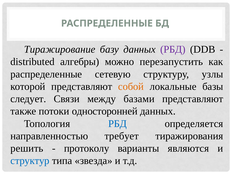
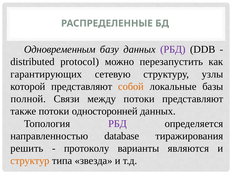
Тиражирование: Тиражирование -> Одновременным (60, 49)
алгебры: алгебры -> protocol (80, 62)
распределенные: распределенные -> гарантирующих (46, 74)
следует: следует -> полной (28, 99)
между базами: базами -> потоки (139, 99)
РБД colour: blue -> purple (117, 124)
требует: требует -> database (122, 136)
структур colour: blue -> orange (30, 161)
